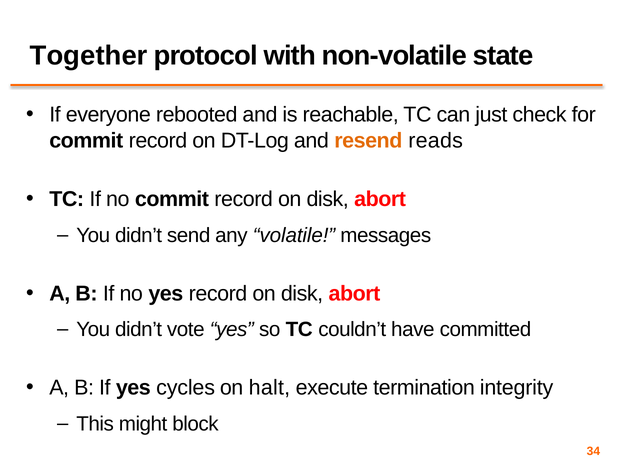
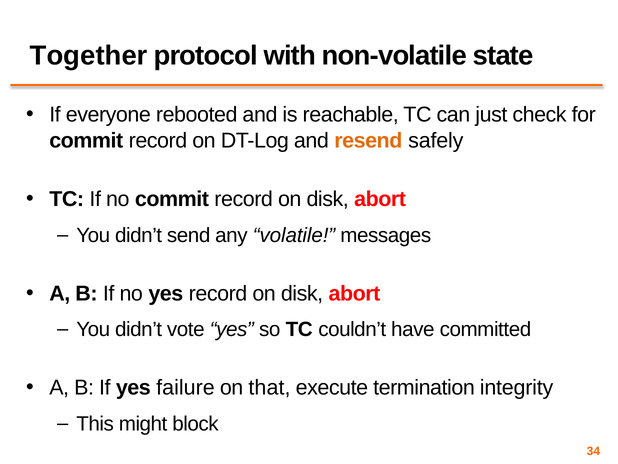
reads: reads -> safely (436, 141)
cycles: cycles -> failure (186, 387)
halt: halt -> that (269, 387)
